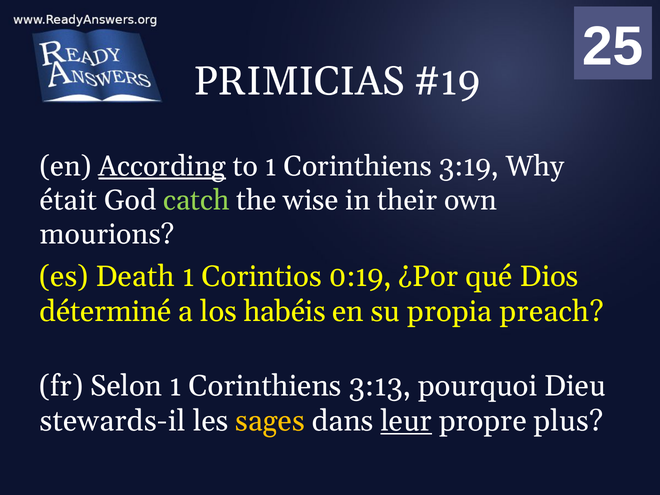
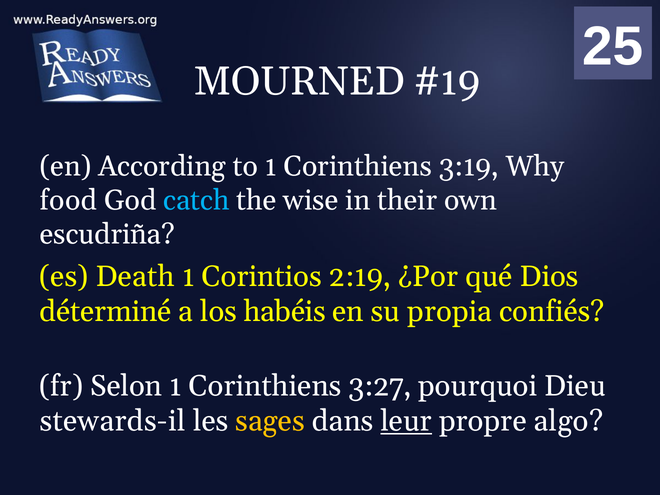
PRIMICIAS: PRIMICIAS -> MOURNED (299, 81)
According underline: present -> none (162, 166)
était: était -> food (68, 200)
catch colour: light green -> light blue (196, 200)
mourions: mourions -> escudriña (107, 235)
0:19: 0:19 -> 2:19 (360, 276)
preach: preach -> confiés (552, 312)
3:13: 3:13 -> 3:27 (380, 386)
plus: plus -> algo (568, 421)
